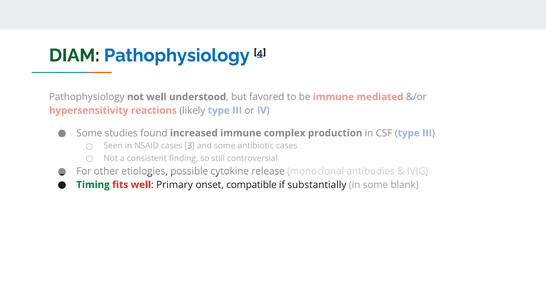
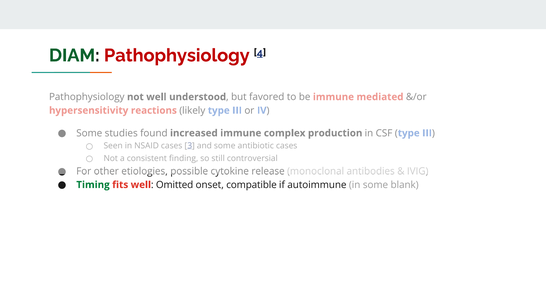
Pathophysiology colour: blue -> red (177, 55)
Primary: Primary -> Omitted (175, 185)
substantially: substantially -> autoimmune (317, 185)
